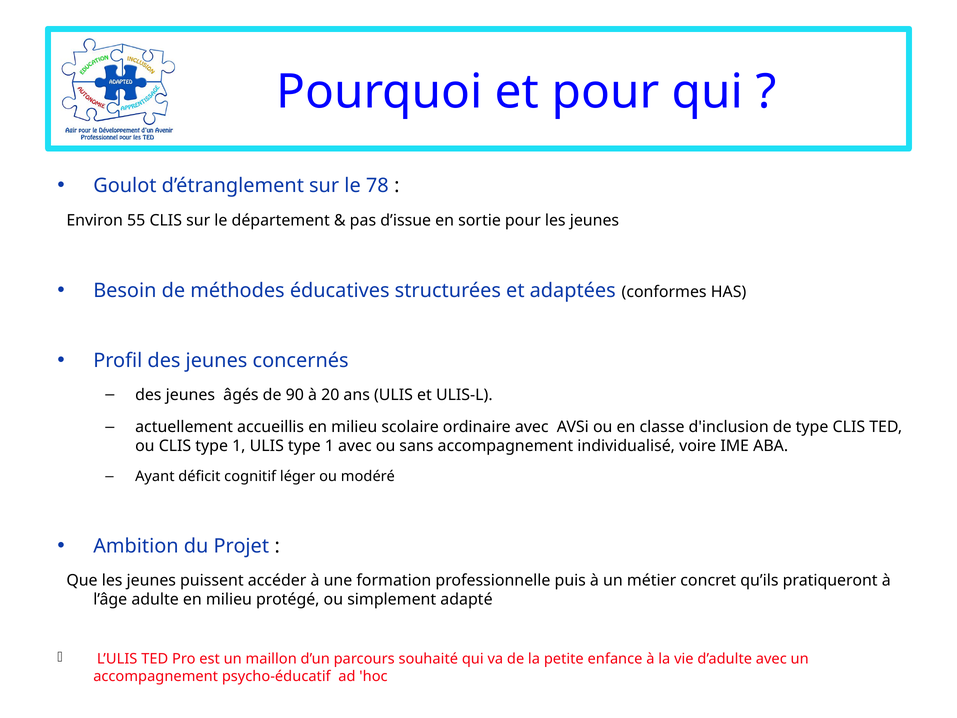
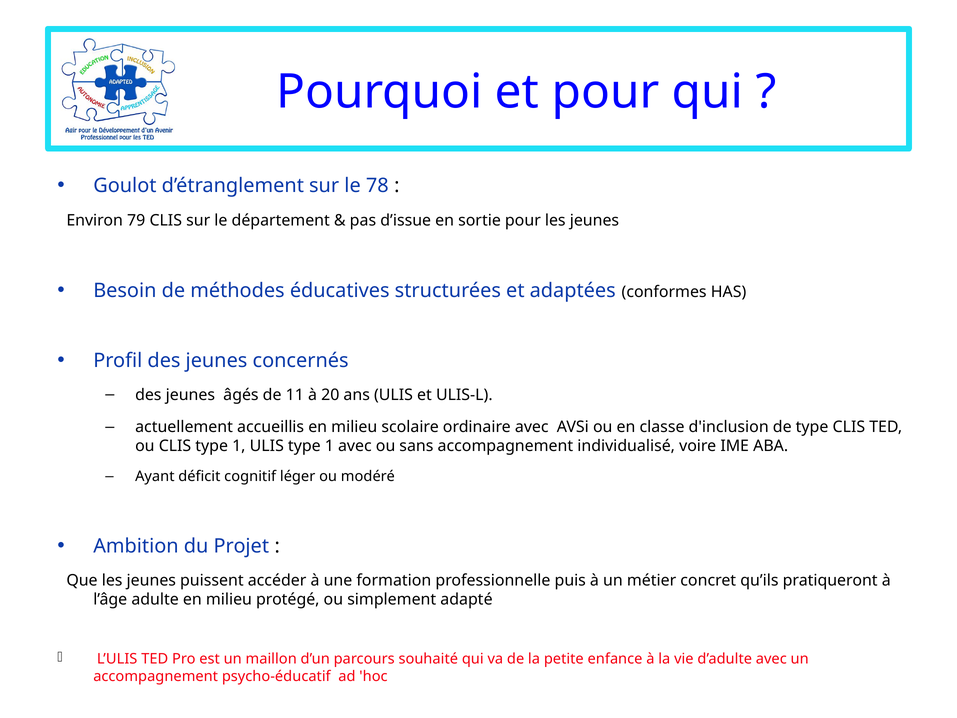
55: 55 -> 79 (136, 220)
90: 90 -> 11 (295, 395)
